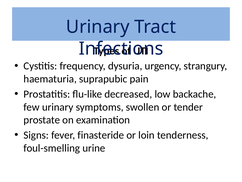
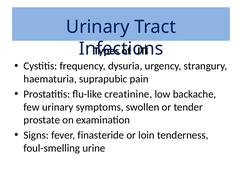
decreased: decreased -> creatinine (128, 94)
